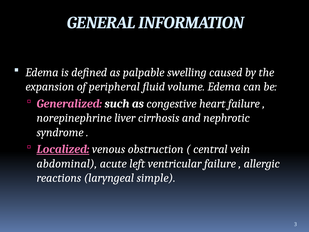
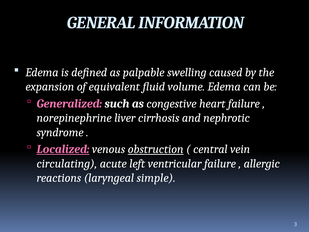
peripheral: peripheral -> equivalent (114, 87)
obstruction underline: none -> present (156, 149)
abdominal: abdominal -> circulating (67, 163)
